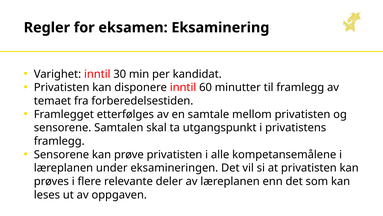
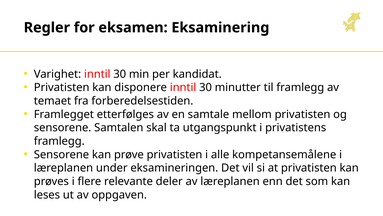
disponere inntil 60: 60 -> 30 (206, 87)
